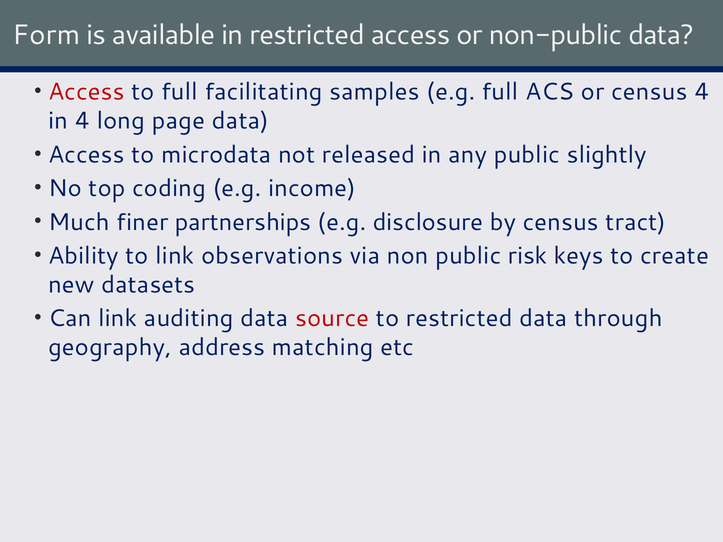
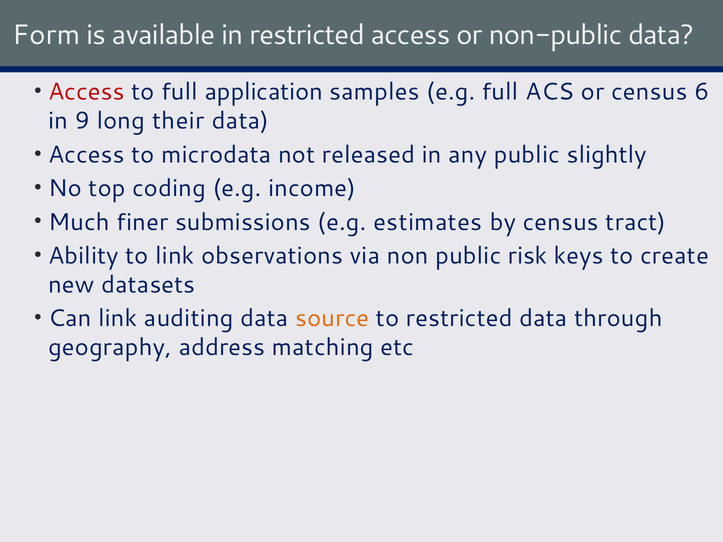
facilitating: facilitating -> application (264, 92)
census 4: 4 -> 6 (702, 92)
in 4: 4 -> 9 (82, 121)
page: page -> their (178, 121)
partnerships: partnerships -> submissions (243, 222)
disclosure: disclosure -> estimates (428, 222)
source colour: red -> orange (332, 319)
